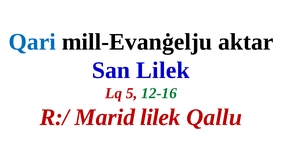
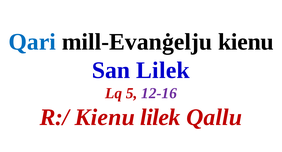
mill-Evanġelju aktar: aktar -> kienu (246, 42)
12-16 colour: green -> purple (159, 93)
R:/ Marid: Marid -> Kienu (105, 117)
